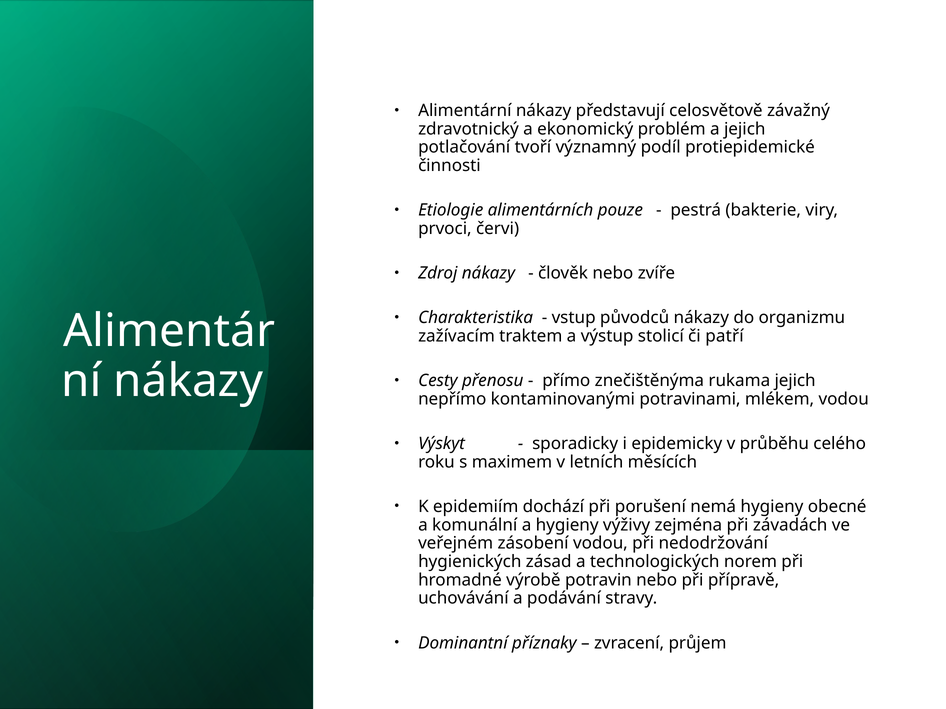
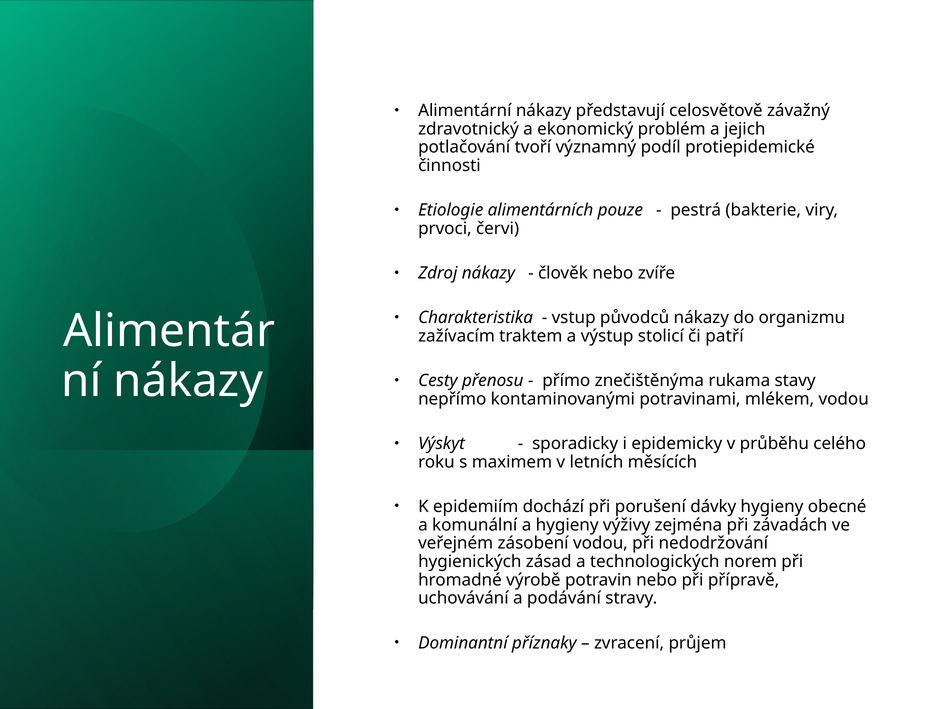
rukama jejich: jejich -> stavy (795, 381)
nemá: nemá -> dávky (713, 507)
